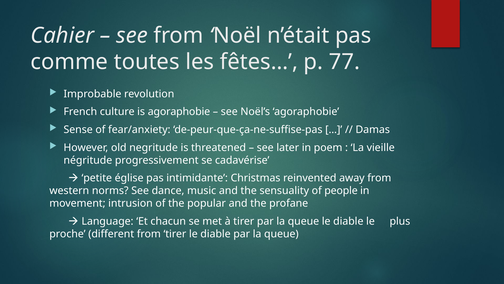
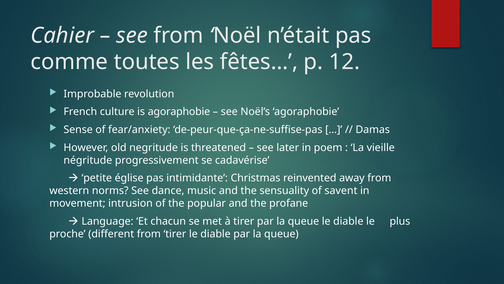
77: 77 -> 12 (344, 62)
people: people -> savent (341, 190)
